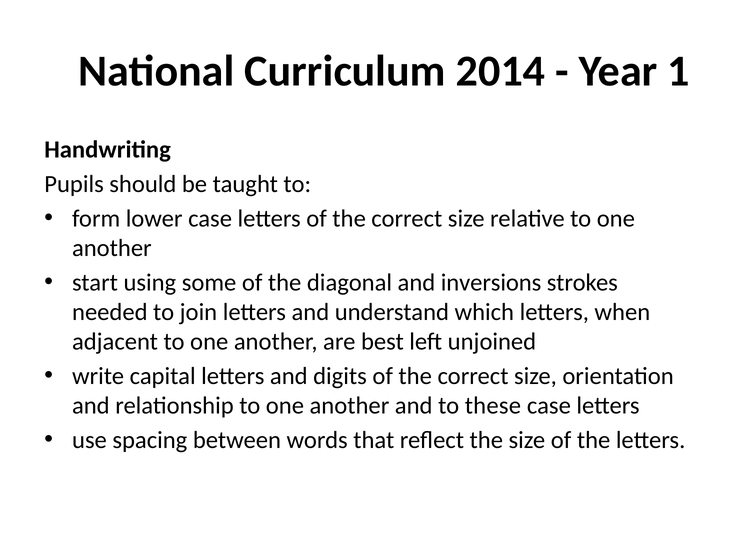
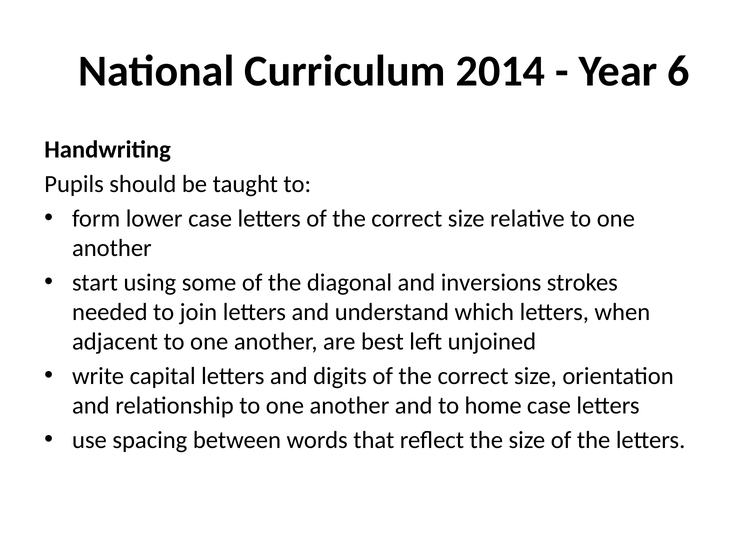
1: 1 -> 6 (679, 71)
these: these -> home (493, 406)
